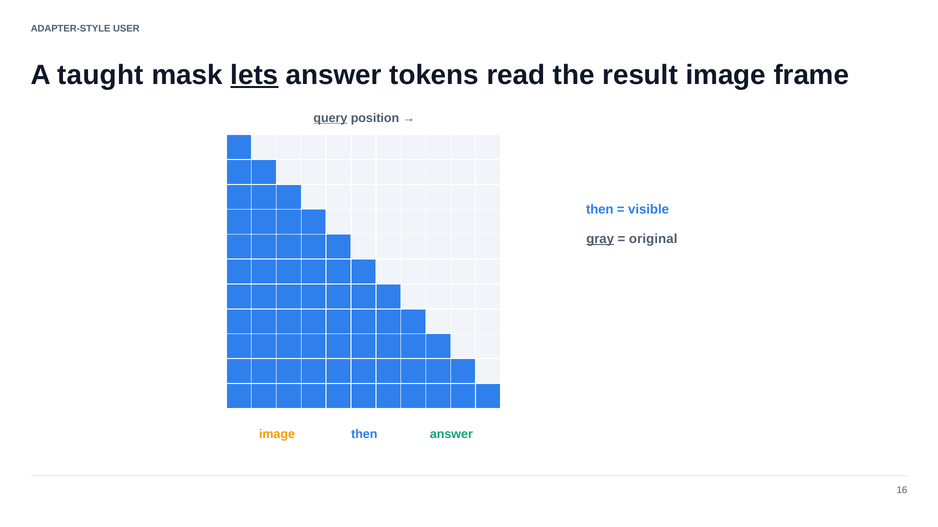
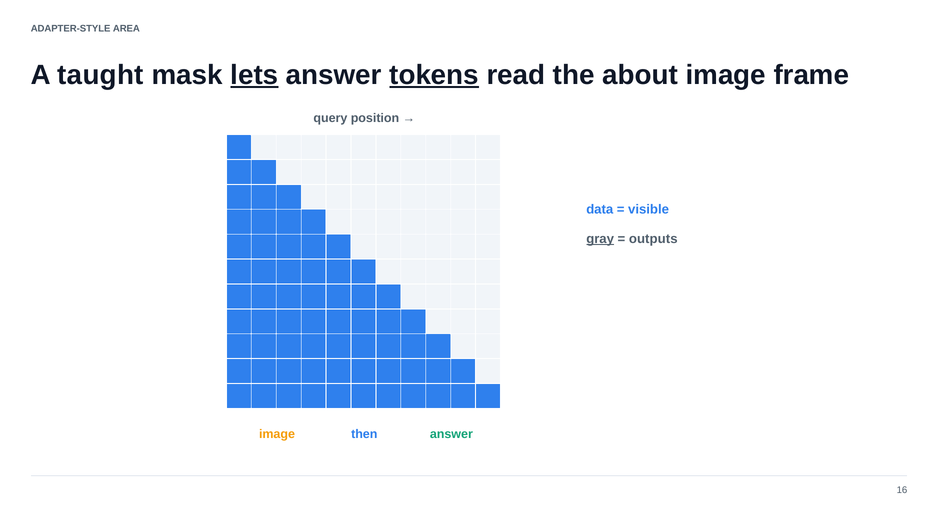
USER: USER -> AREA (126, 28)
tokens underline: none -> present (434, 75)
result: result -> about (640, 75)
query underline: present -> none (330, 118)
then: then -> data (600, 210)
original: original -> outputs (653, 239)
